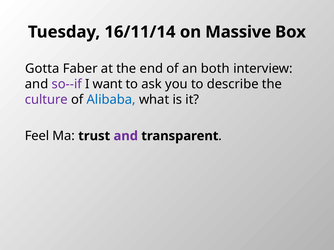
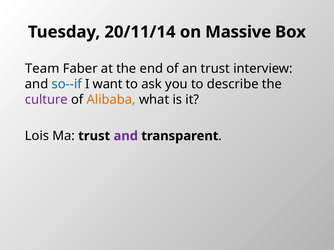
16/11/14: 16/11/14 -> 20/11/14 (140, 32)
Gotta: Gotta -> Team (42, 69)
an both: both -> trust (215, 69)
so--if colour: purple -> blue (67, 84)
Alibaba colour: blue -> orange (111, 100)
Feel: Feel -> Lois (37, 136)
